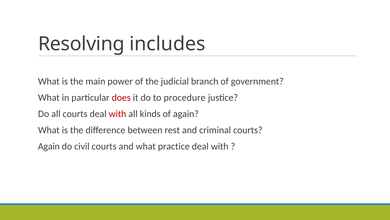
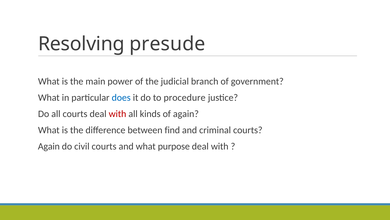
includes: includes -> presude (167, 44)
does colour: red -> blue (121, 97)
rest: rest -> find (172, 130)
practice: practice -> purpose (174, 146)
